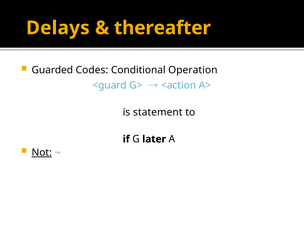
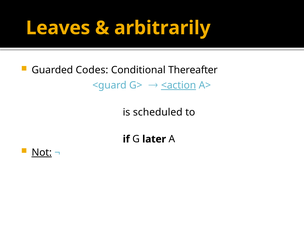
Delays: Delays -> Leaves (58, 28)
thereafter: thereafter -> arbitrarily (162, 28)
Operation: Operation -> Thereafter (193, 70)
<action underline: none -> present (179, 85)
statement: statement -> scheduled (158, 112)
